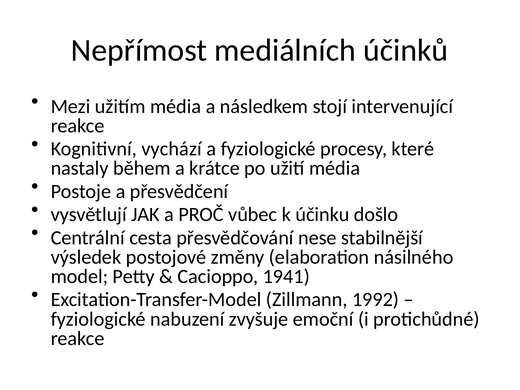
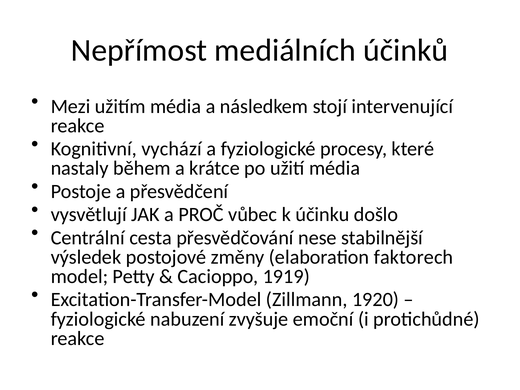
násilného: násilného -> faktorech (414, 257)
1941: 1941 -> 1919 (286, 277)
1992: 1992 -> 1920 (376, 300)
